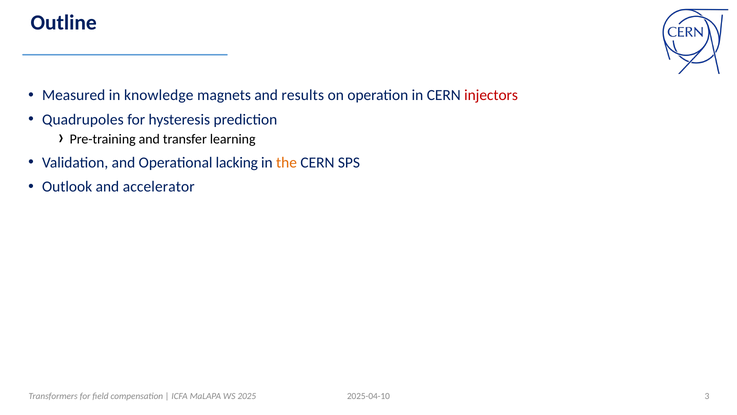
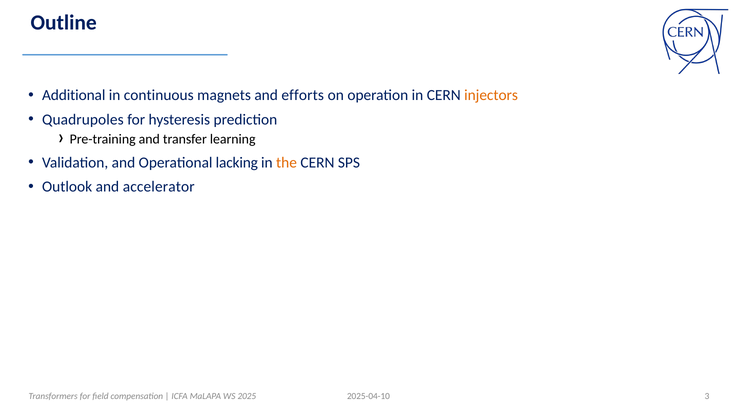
Measured: Measured -> Additional (74, 95)
knowledge: knowledge -> continuous (159, 95)
results: results -> efforts (303, 95)
injectors colour: red -> orange (491, 95)
